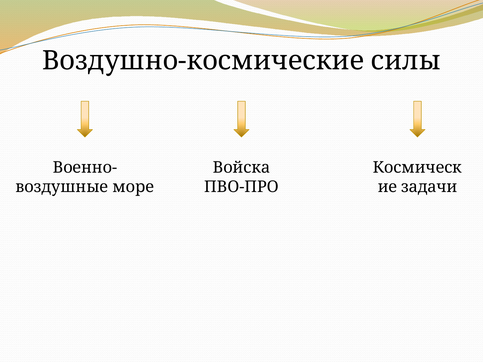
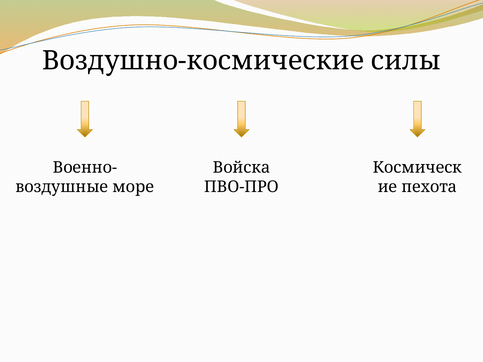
задачи: задачи -> пехота (429, 187)
